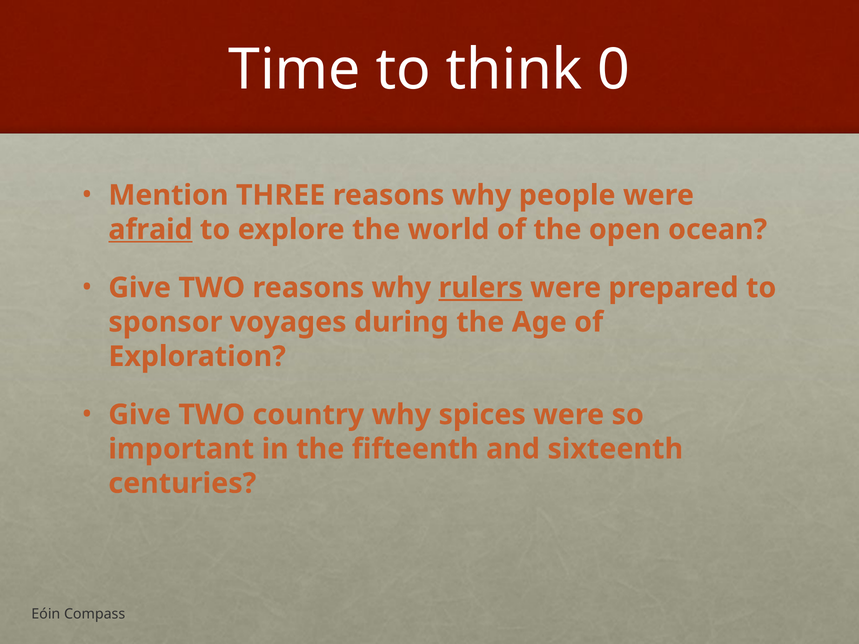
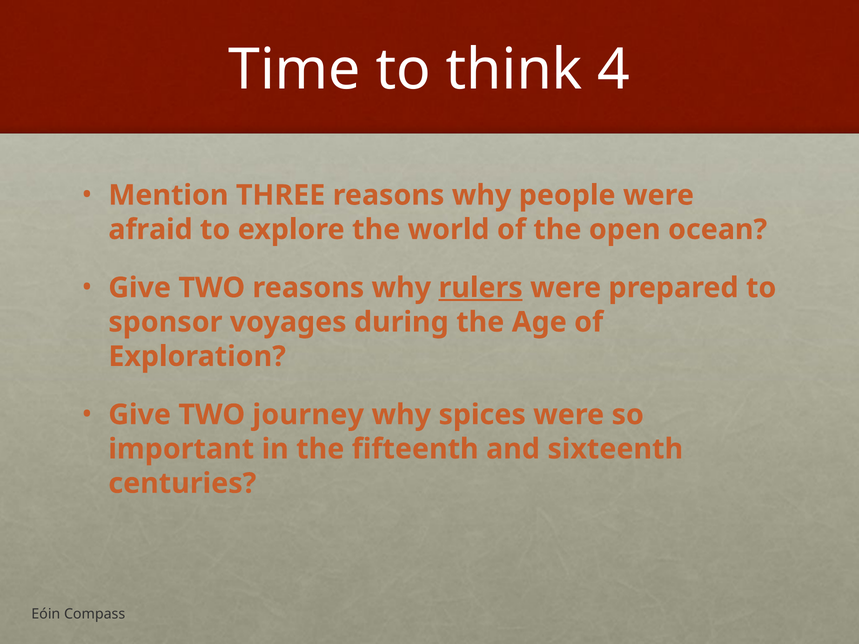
0: 0 -> 4 (614, 70)
afraid underline: present -> none (151, 230)
country: country -> journey (308, 415)
